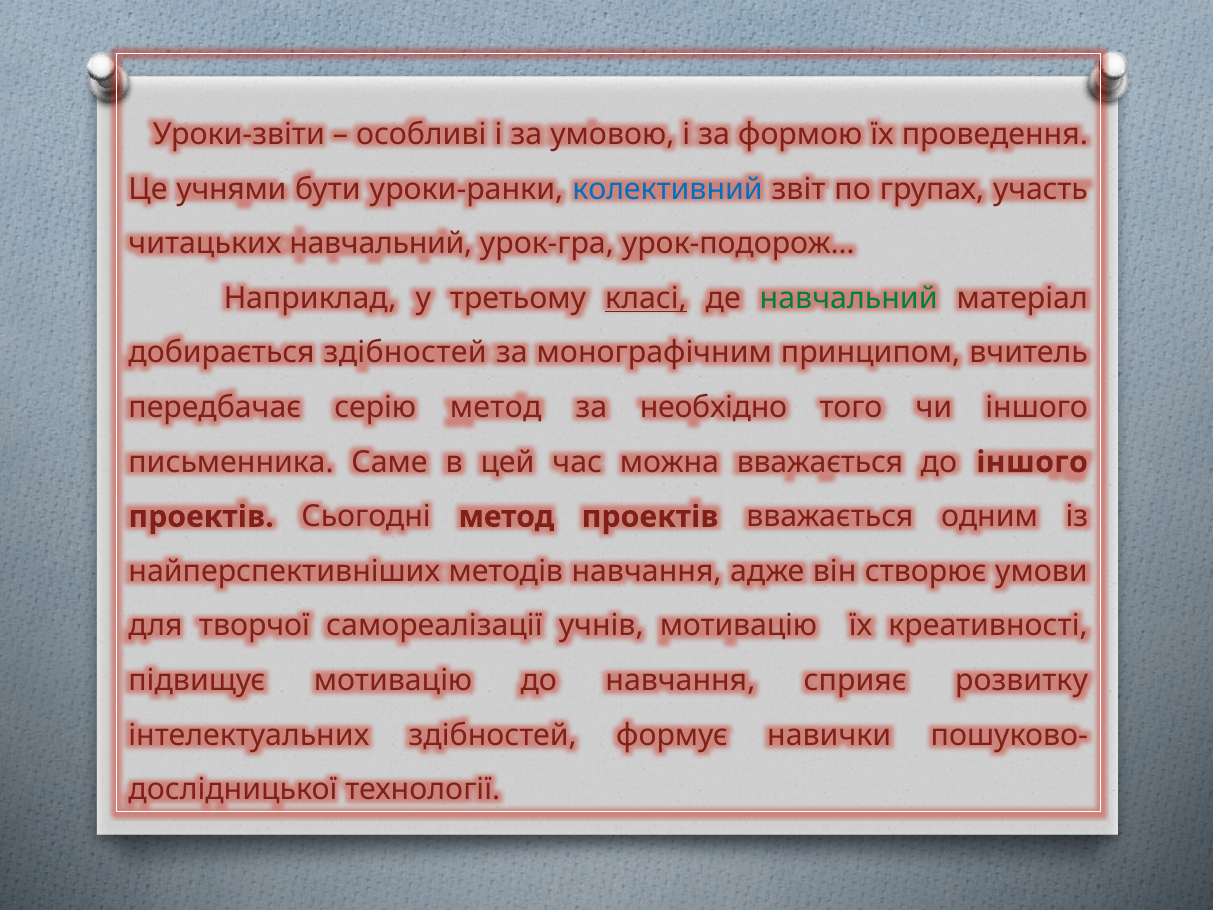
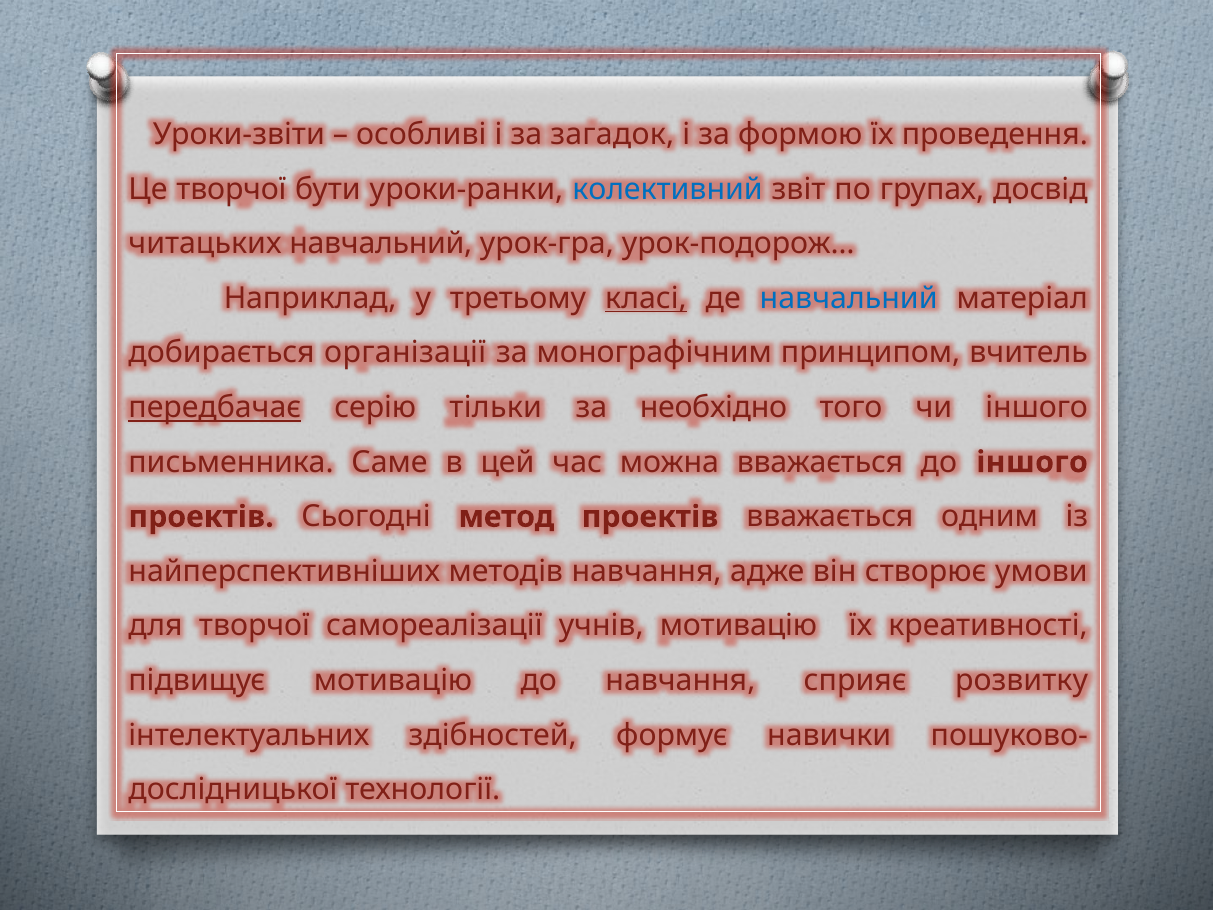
умовою: умовою -> загадок (612, 135)
Це учнями: учнями -> творчої (231, 189)
участь: участь -> досвід (1040, 189)
навчальний colour: green -> blue (849, 298)
добирається здібностей: здібностей -> організації (405, 353)
передбачає underline: none -> present (215, 407)
серію метод: метод -> тільки (496, 407)
